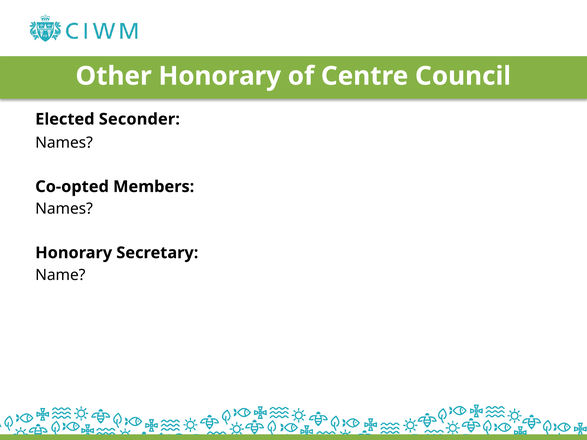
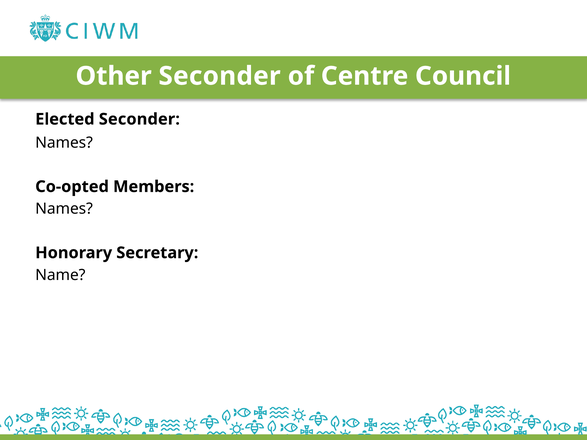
Other Honorary: Honorary -> Seconder (220, 76)
